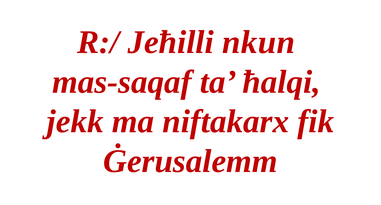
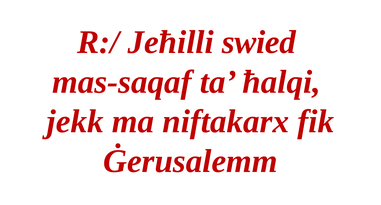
nkun: nkun -> swied (259, 42)
